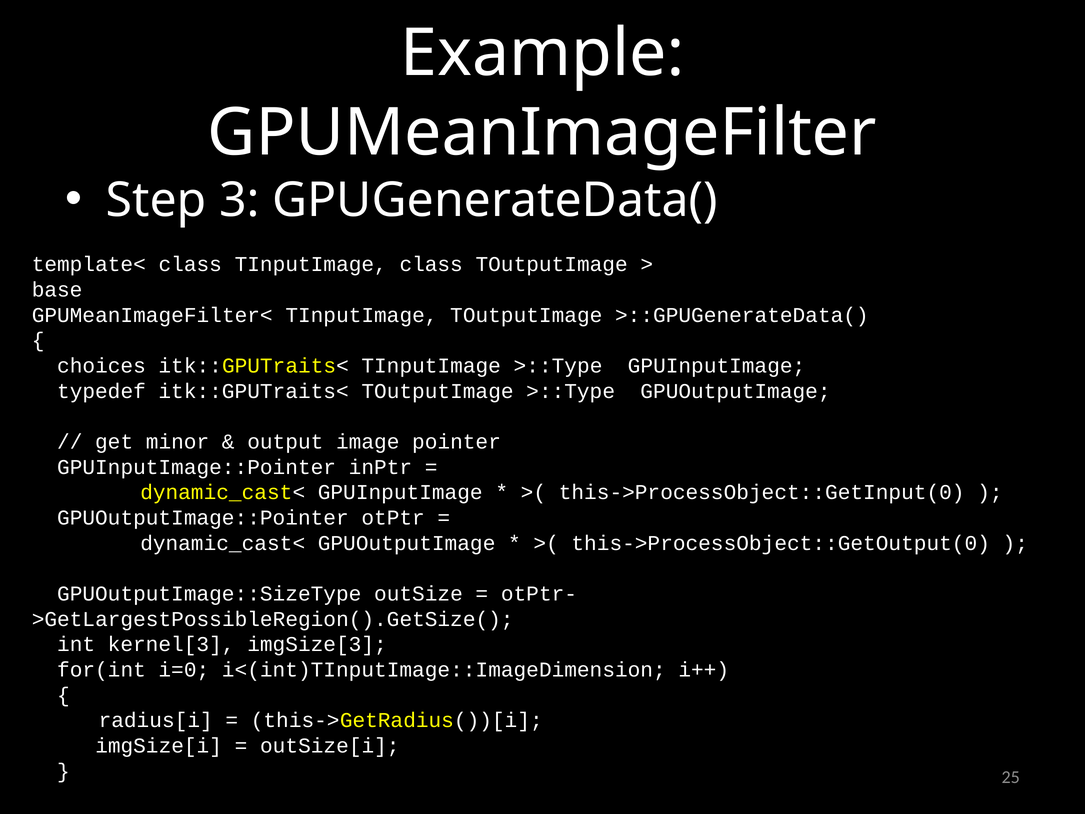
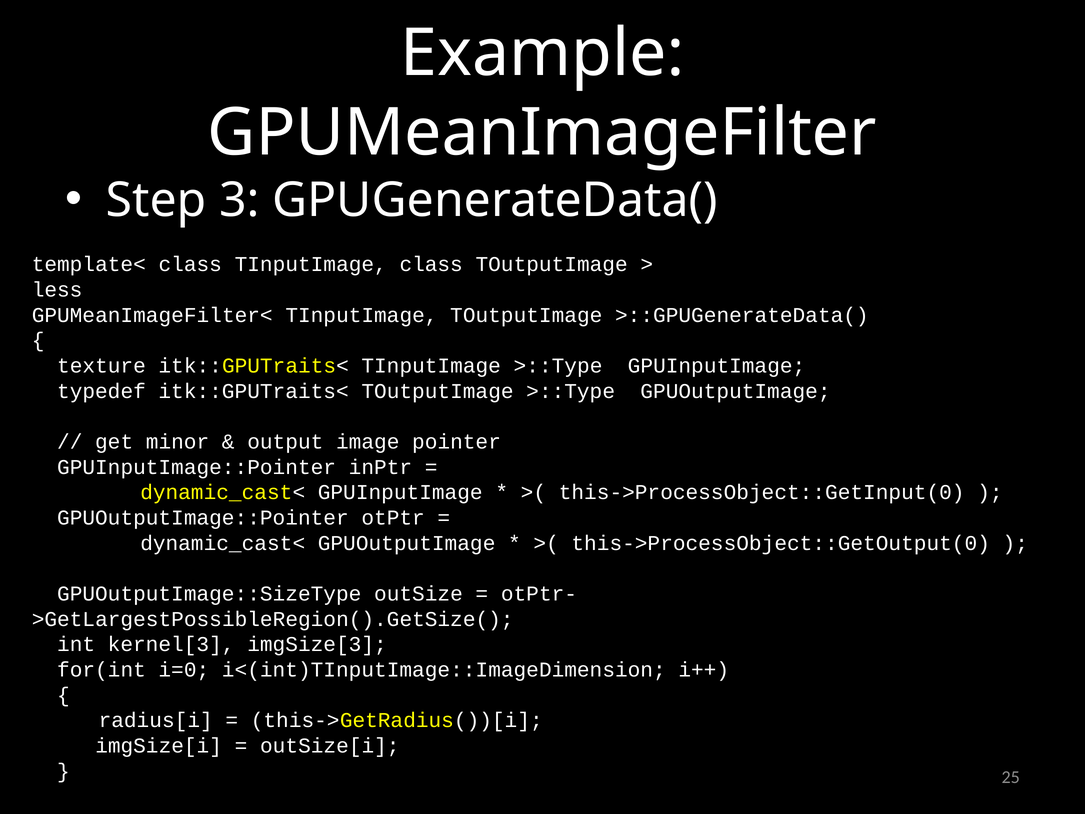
base: base -> less (57, 290)
choices: choices -> texture (101, 366)
